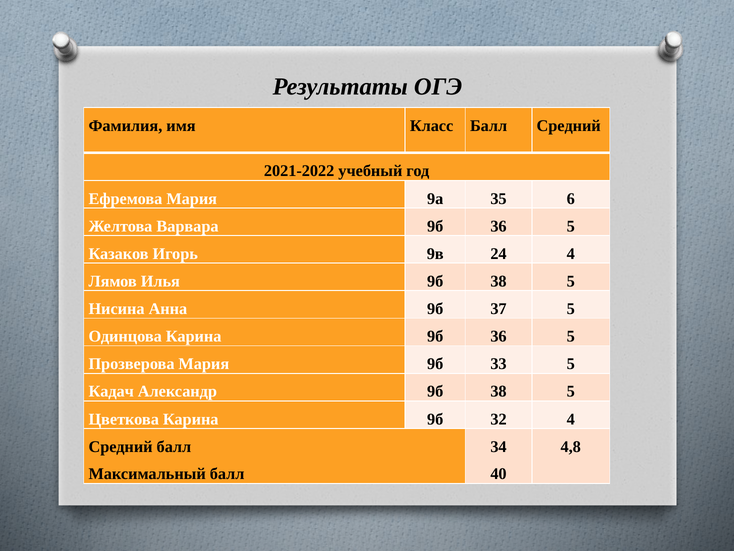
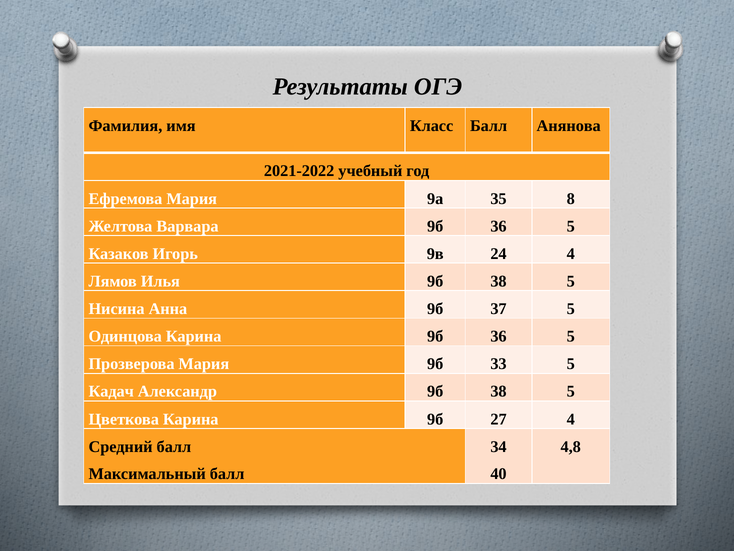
Балл Средний: Средний -> Анянова (569, 126)
6: 6 -> 8 (571, 198)
32: 32 -> 27 (499, 419)
